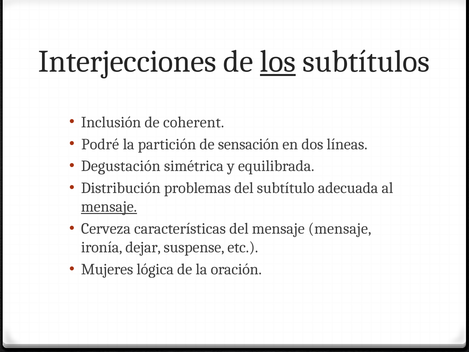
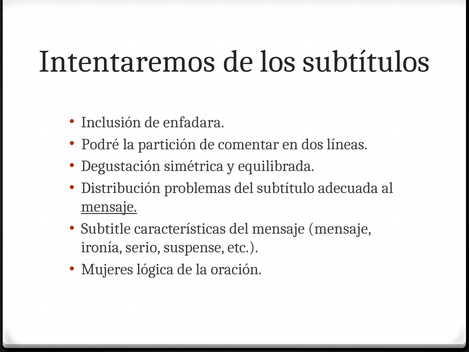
Interjecciones: Interjecciones -> Intentaremos (127, 62)
los underline: present -> none (278, 62)
coherent: coherent -> enfadara (194, 122)
sensación: sensación -> comentar (248, 144)
Cerveza: Cerveza -> Subtitle (106, 229)
dejar: dejar -> serio (143, 247)
